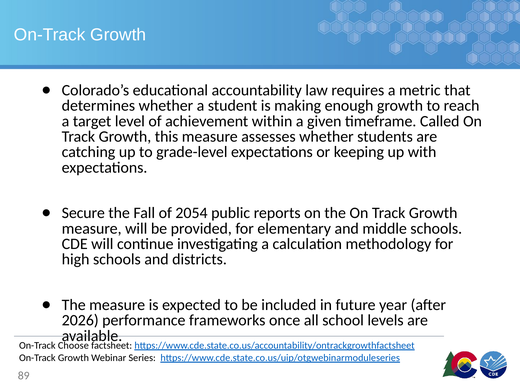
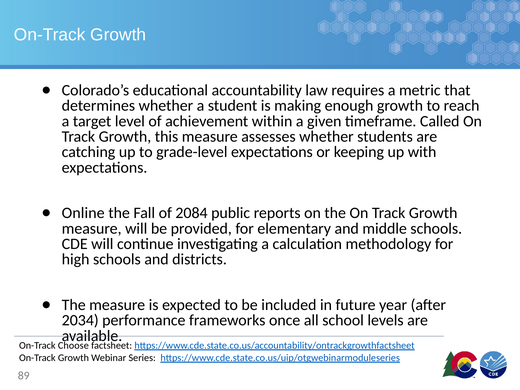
Secure: Secure -> Online (83, 213)
2054: 2054 -> 2084 (192, 213)
2026: 2026 -> 2034 (80, 320)
